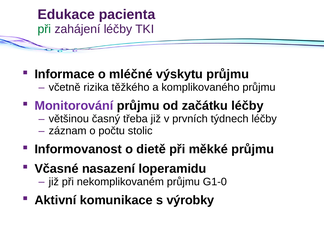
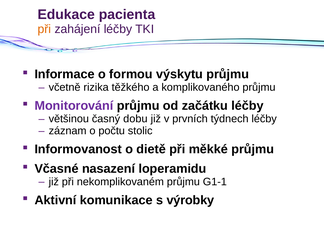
při colour: green -> orange (44, 29)
mléčné: mléčné -> formou (131, 74)
třeba: třeba -> dobu (135, 119)
G1-0: G1-0 -> G1-1 (215, 182)
